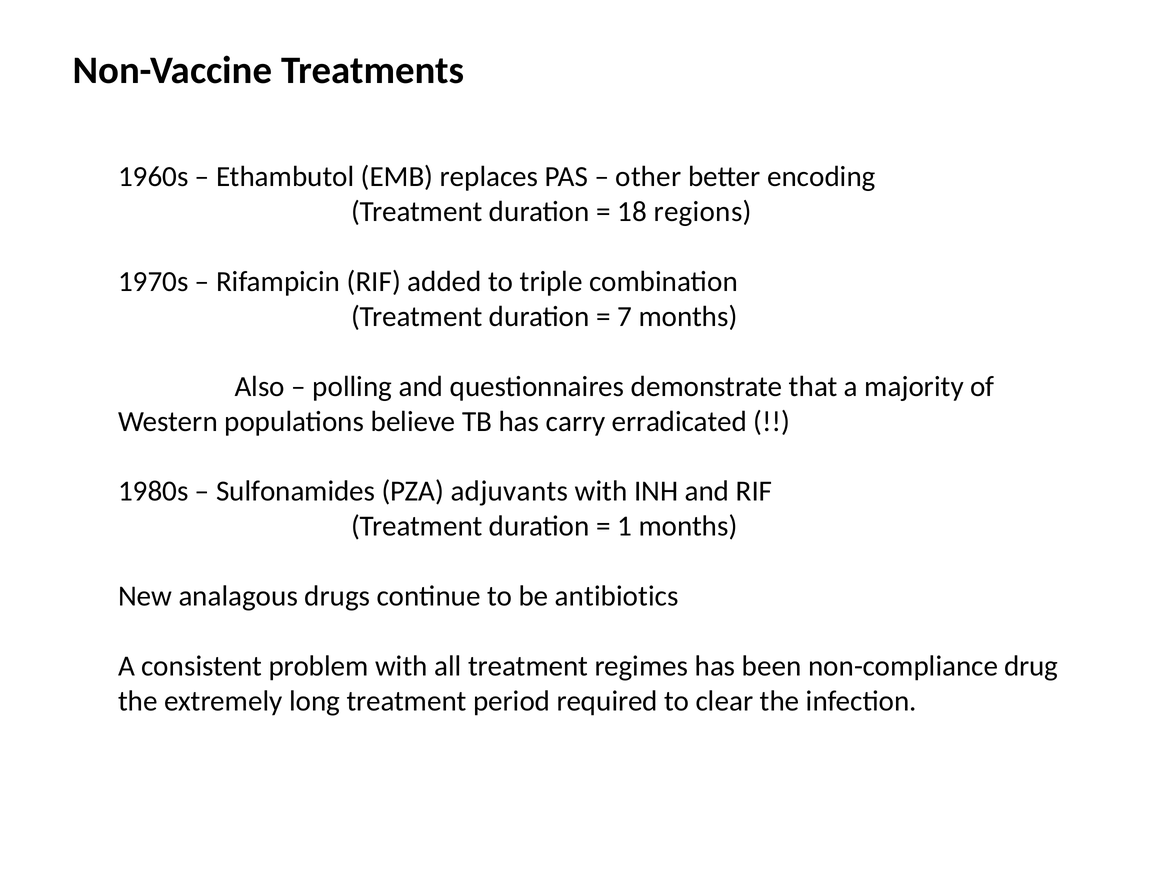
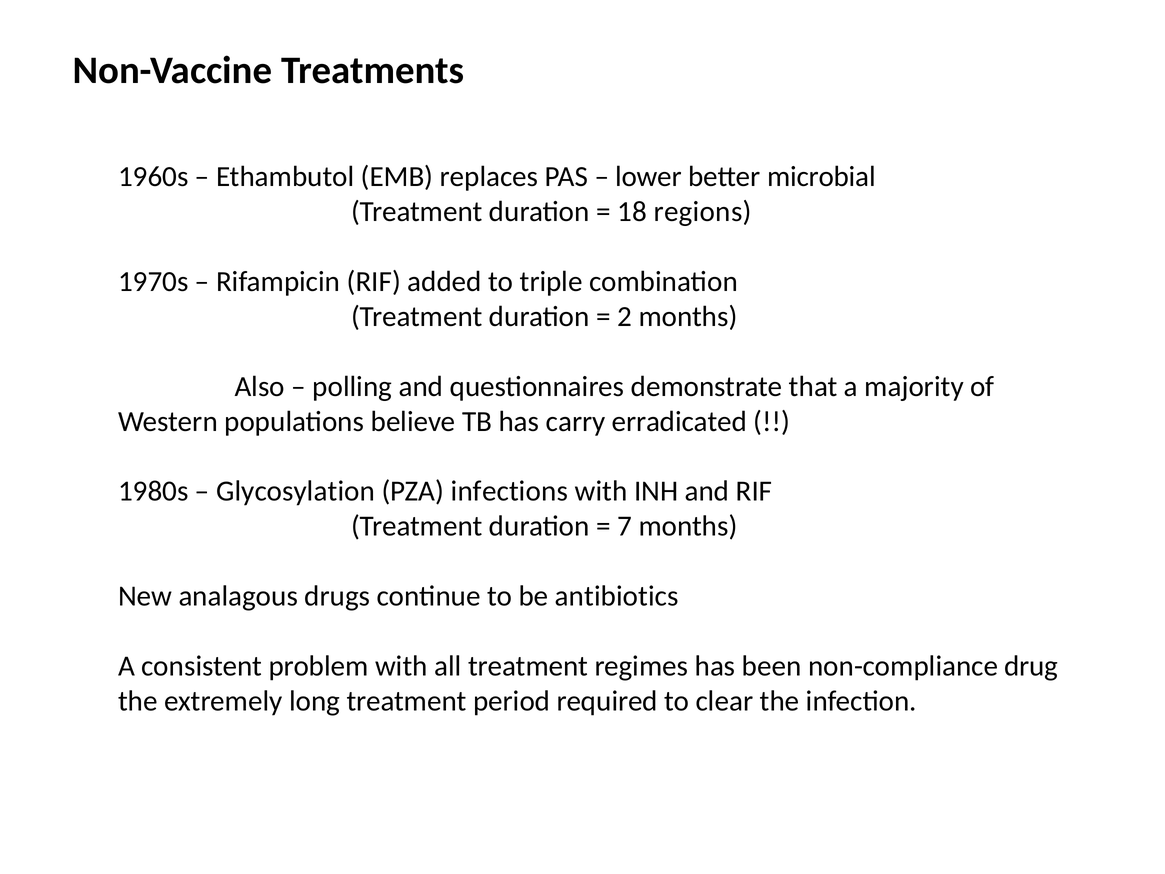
other: other -> lower (649, 177)
encoding: encoding -> microbial (821, 177)
7: 7 -> 2 (625, 316)
Sulfonamides: Sulfonamides -> Glycosylation (296, 491)
adjuvants: adjuvants -> infections (509, 491)
1: 1 -> 7 (625, 526)
